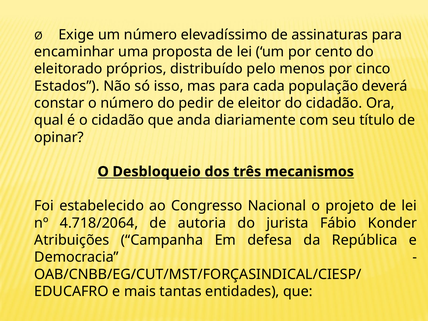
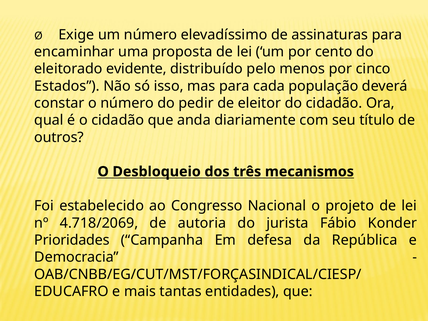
próprios: próprios -> evidente (136, 69)
opinar: opinar -> outros (59, 137)
4.718/2064: 4.718/2064 -> 4.718/2069 (99, 223)
Atribuições: Atribuições -> Prioridades (72, 240)
